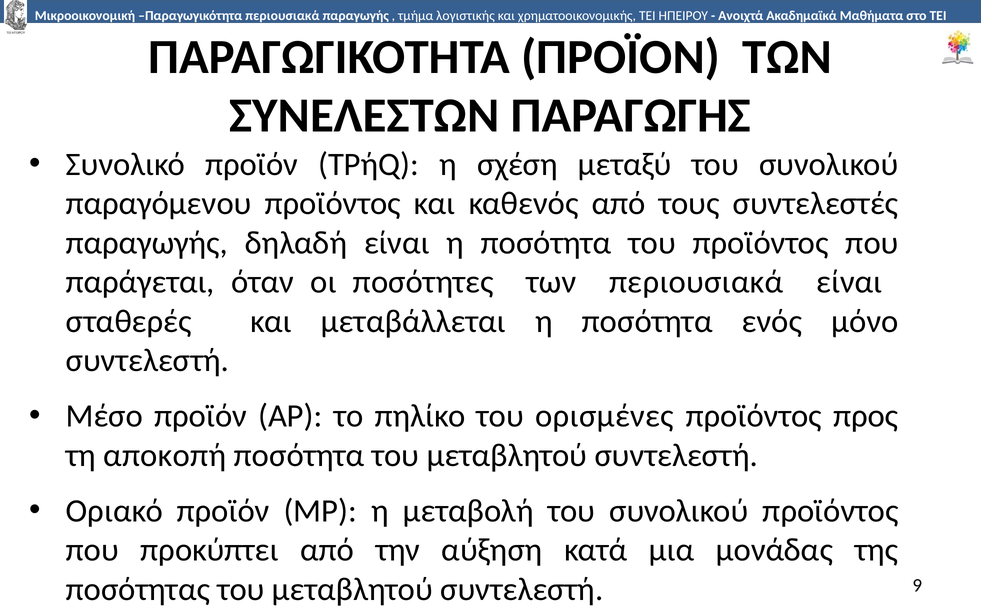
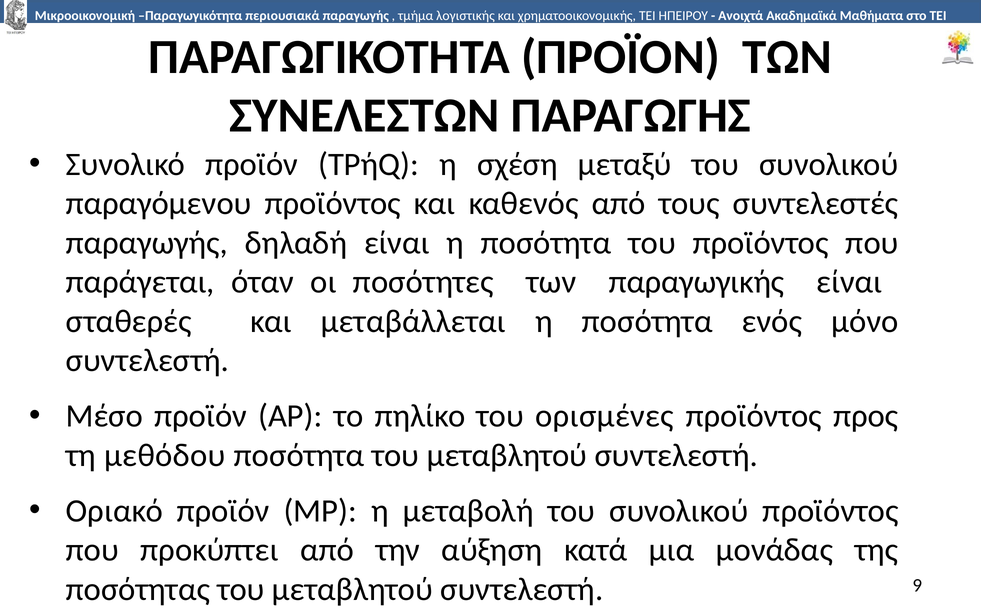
των περιουσιακά: περιουσιακά -> παραγωγικής (697, 282)
αποκοπή: αποκοπή -> µεθόδου (165, 455)
